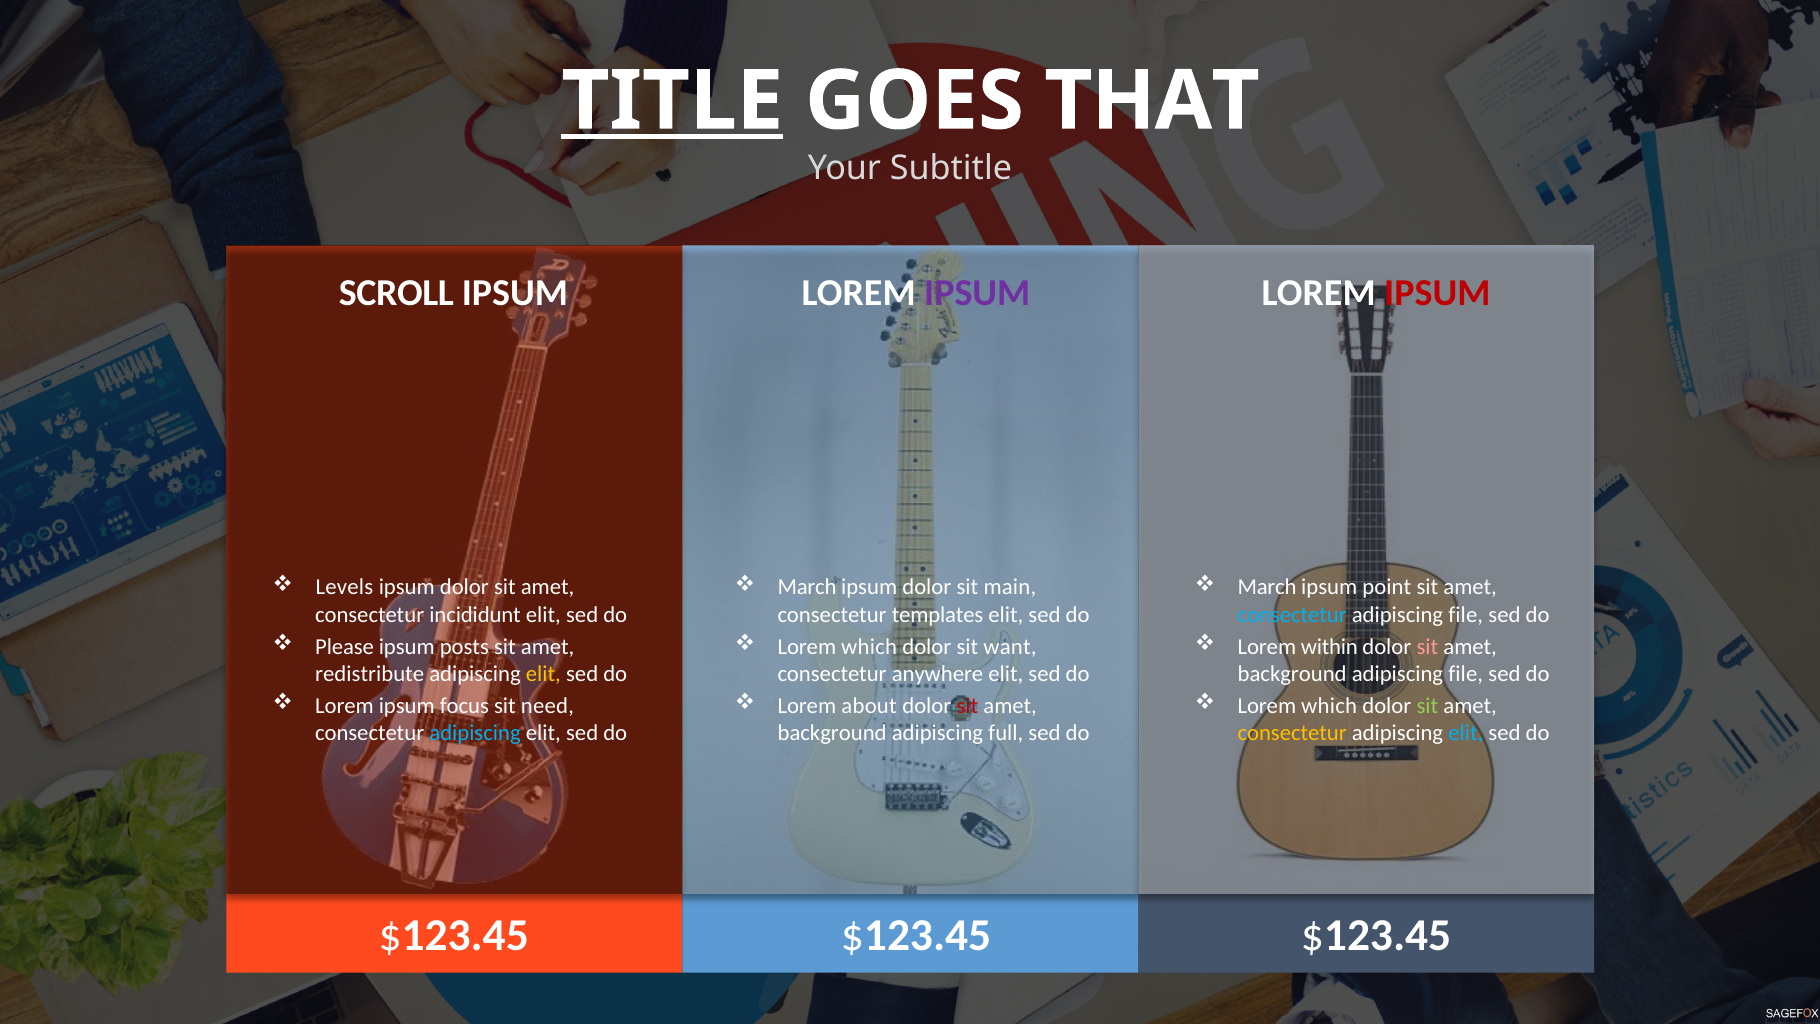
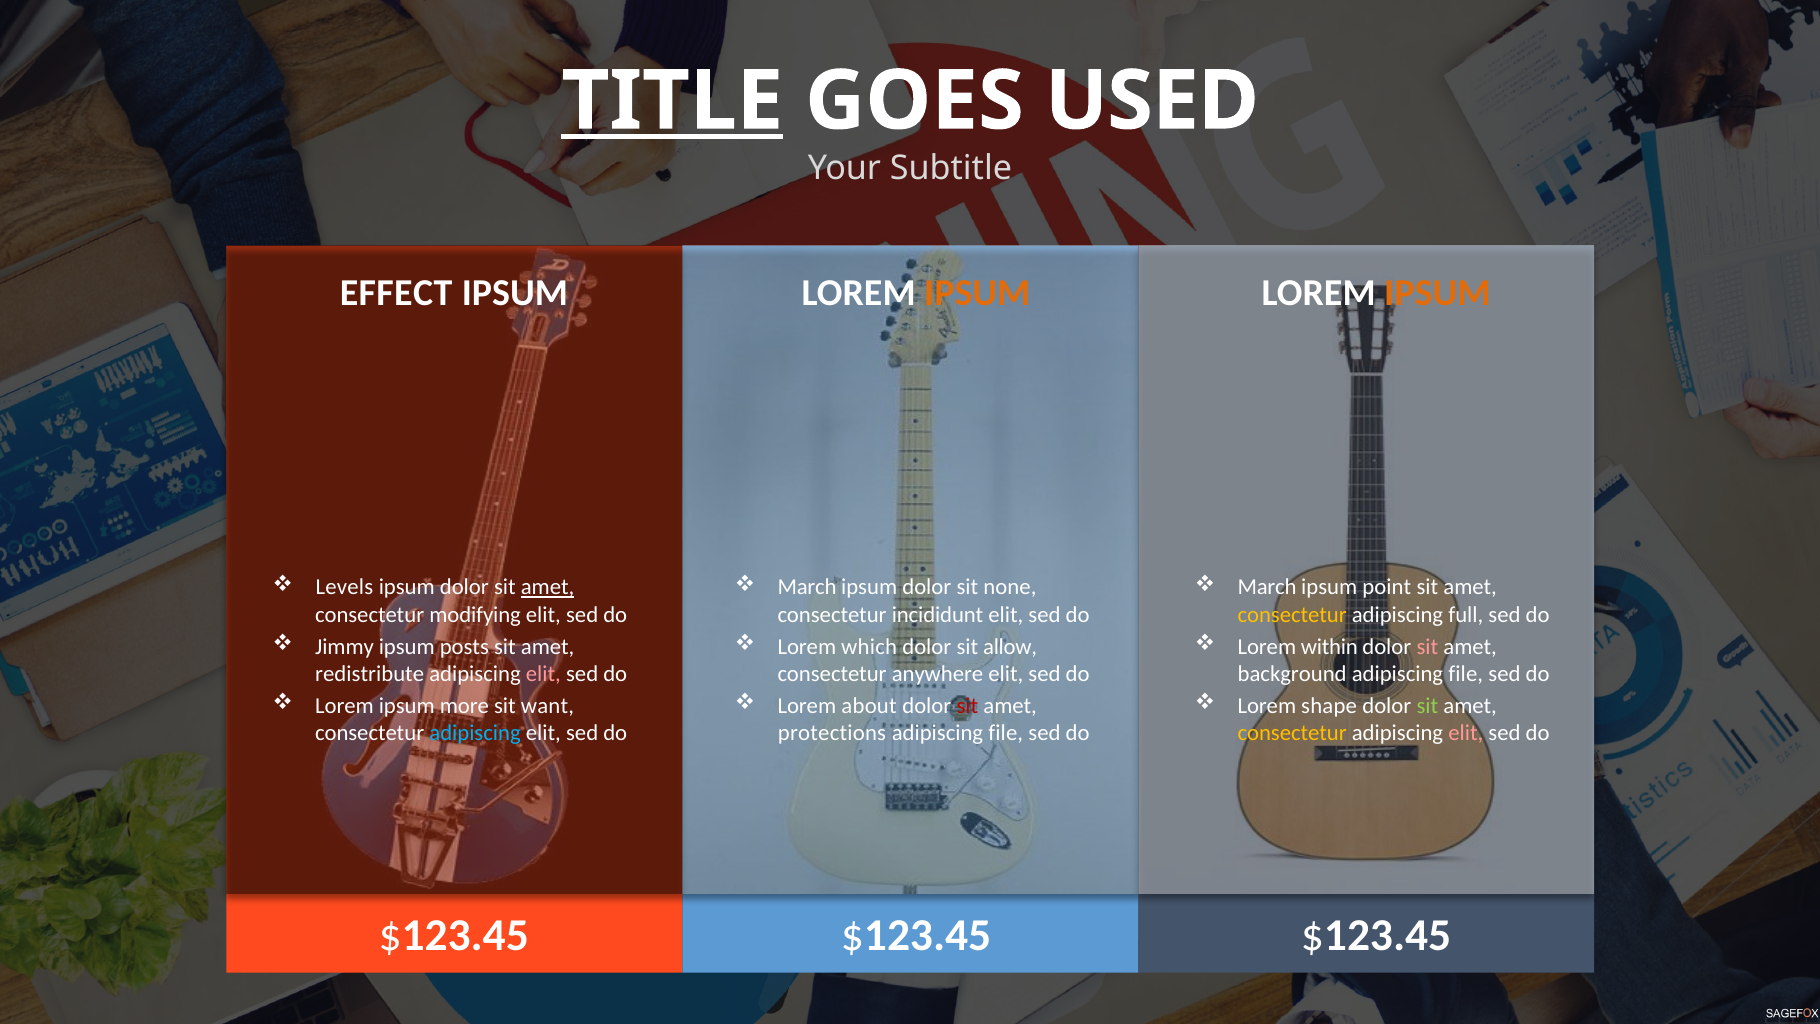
THAT: THAT -> USED (1152, 101)
SCROLL: SCROLL -> EFFECT (396, 293)
IPSUM colour: purple -> orange (977, 293)
IPSUM colour: red -> orange (1437, 293)
amet underline: none -> present (548, 587)
main: main -> none (1010, 587)
incididunt: incididunt -> modifying (475, 614)
templates: templates -> incididunt (938, 614)
consectetur colour: light blue -> yellow (1292, 614)
file: file -> full (1466, 614)
Please: Please -> Jimmy (345, 646)
want: want -> allow (1010, 646)
elit colour: yellow -> pink (543, 674)
focus: focus -> more (464, 706)
need: need -> want (547, 706)
which: which -> shape (1329, 706)
background: background -> protections (832, 733)
full: full -> file (1006, 733)
elit colour: light blue -> pink (1466, 733)
